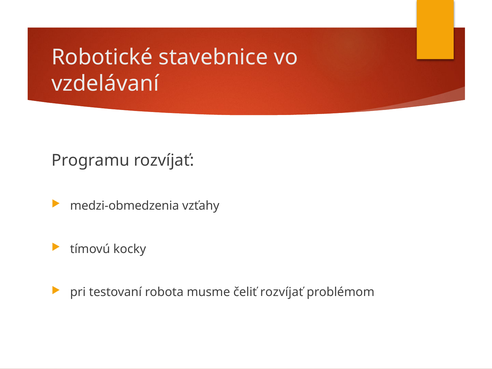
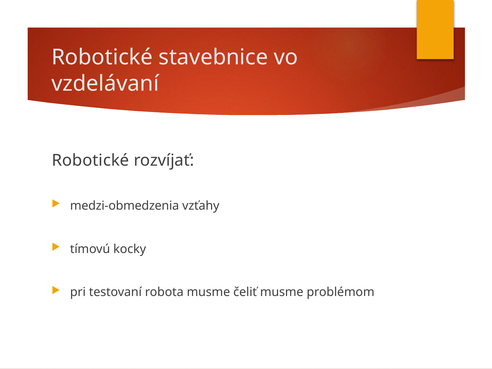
Programu: Programu -> Robotické (90, 160)
čeliť rozvíjať: rozvíjať -> musme (282, 292)
